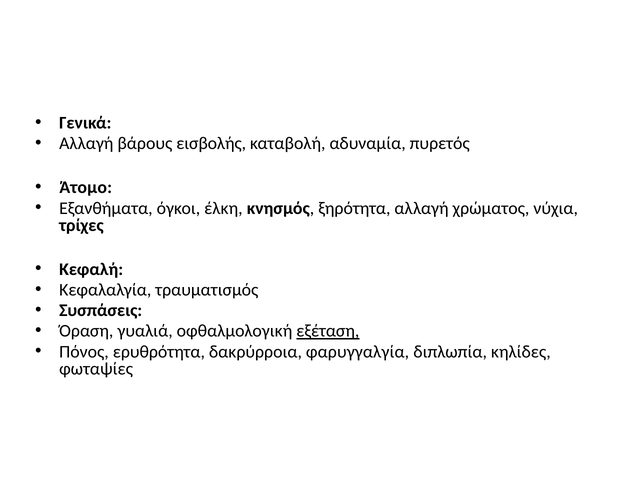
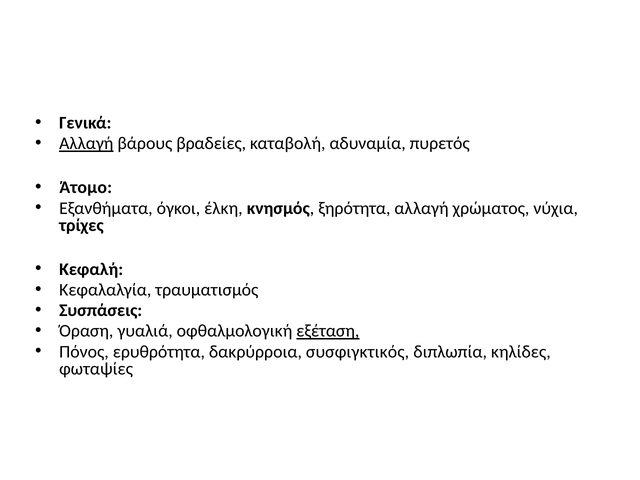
Αλλαγή underline: none -> present (86, 144)
εισβολής: εισβολής -> βραδείες (211, 144)
φαρυγγαλγία: φαρυγγαλγία -> συσφιγκτικός (358, 352)
